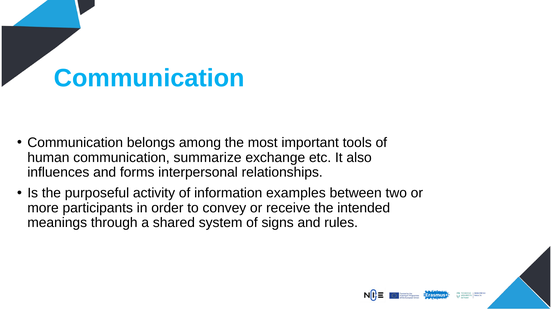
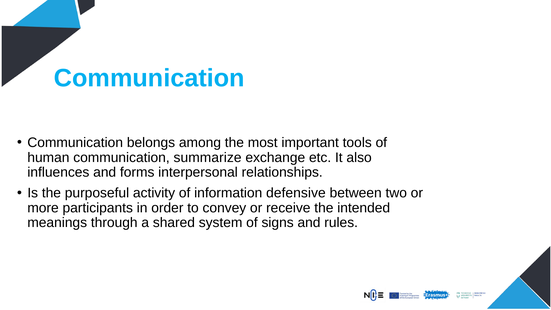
examples: examples -> defensive (296, 193)
